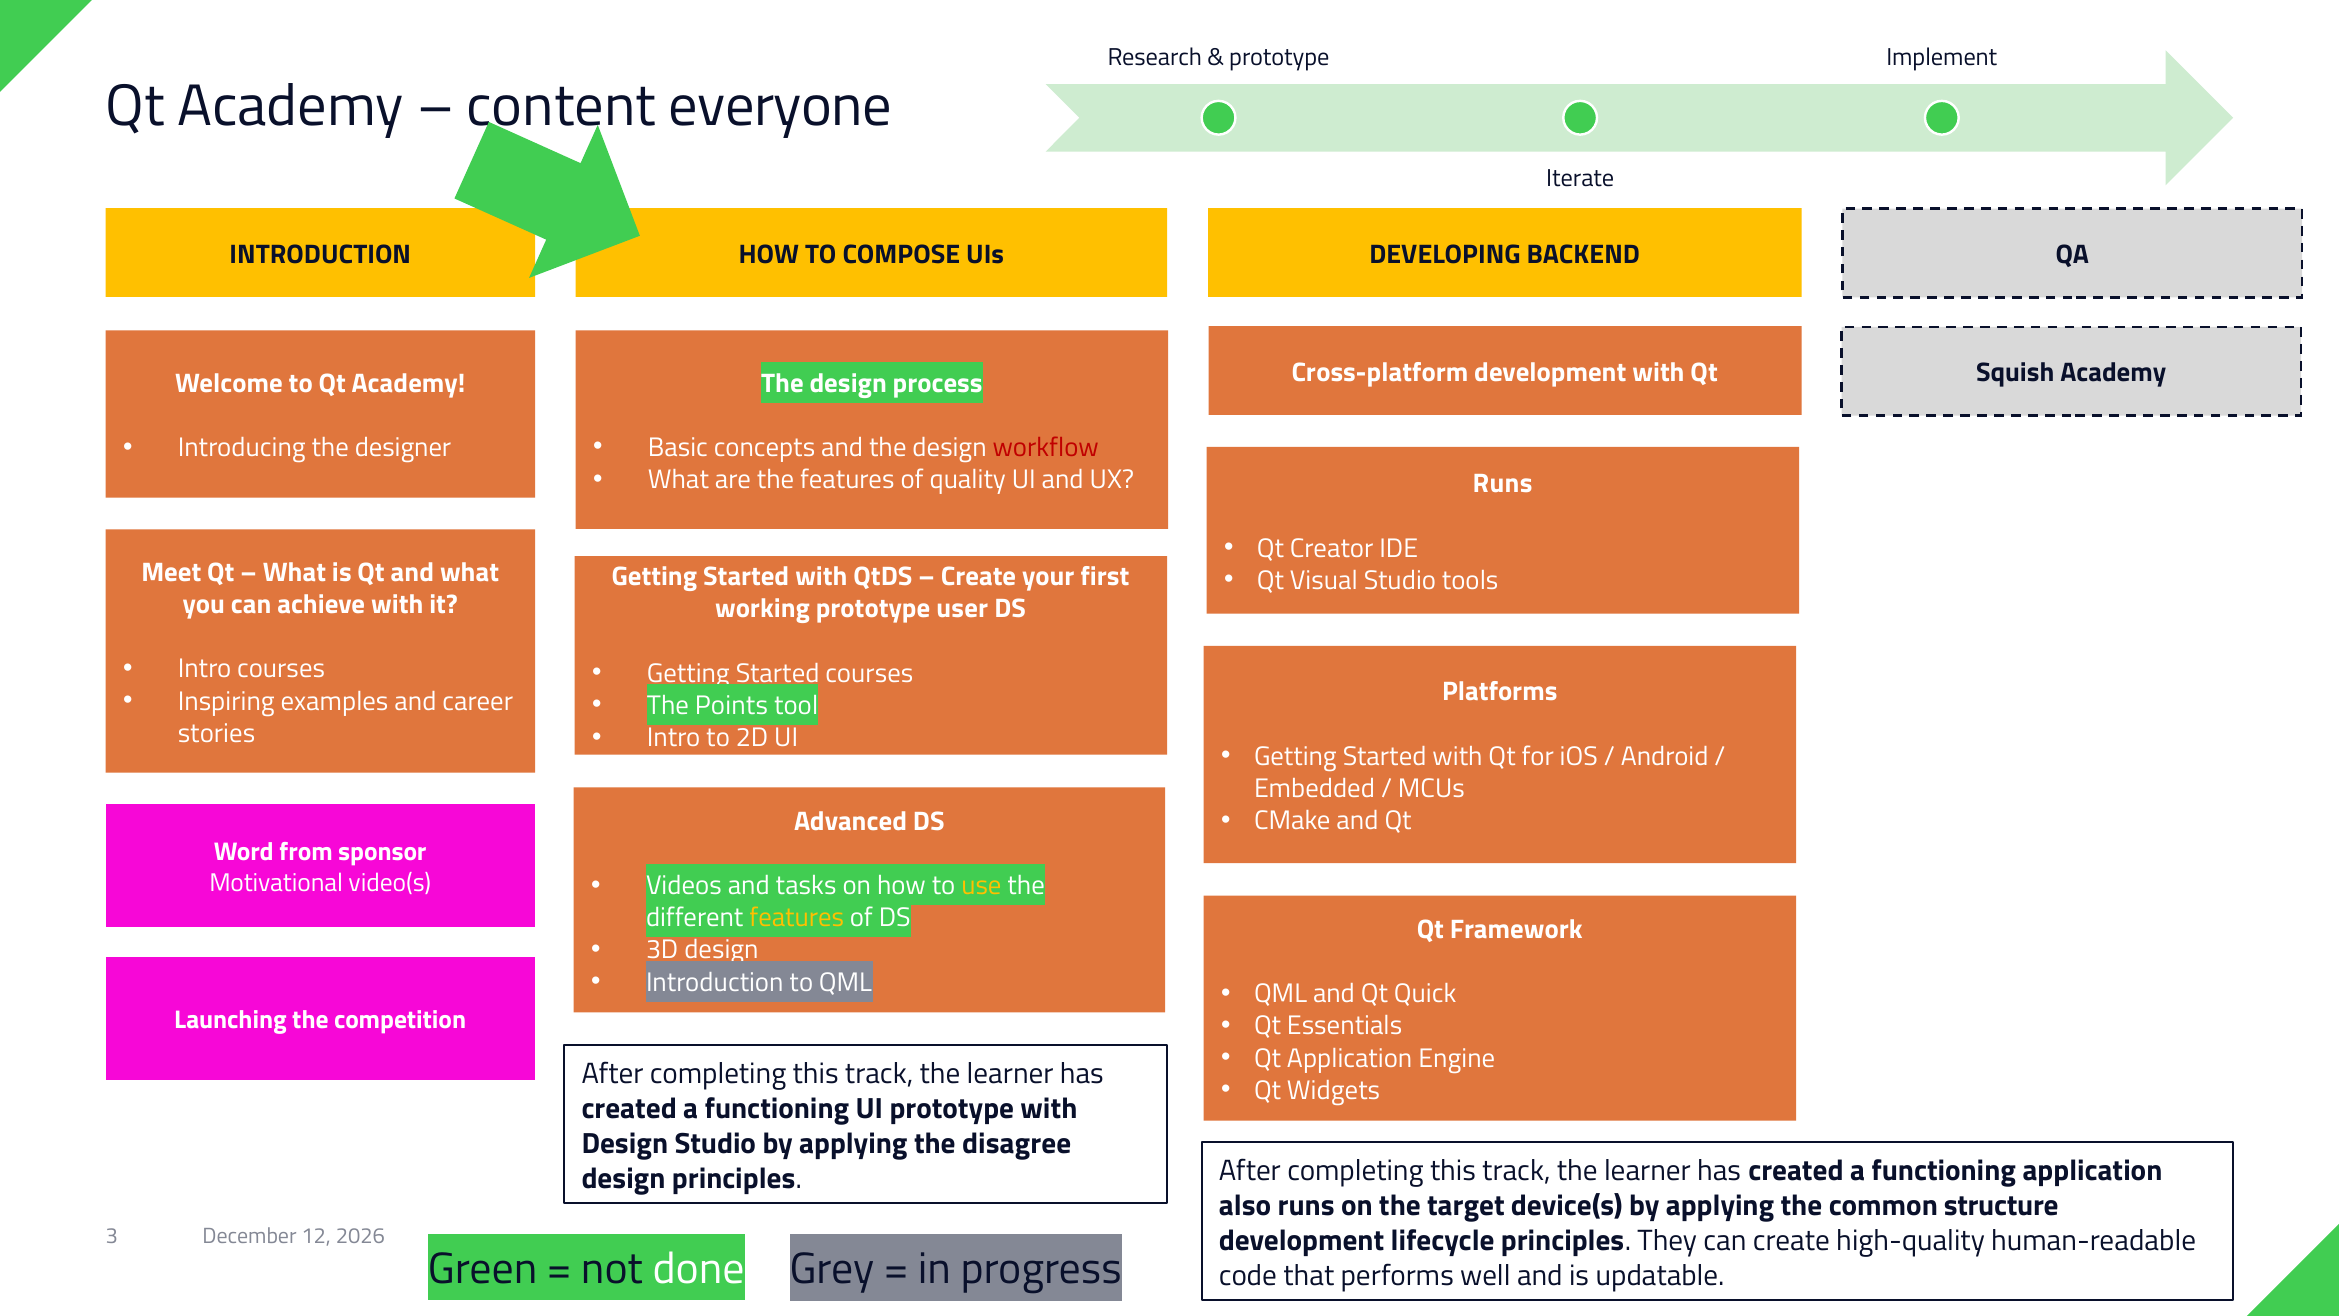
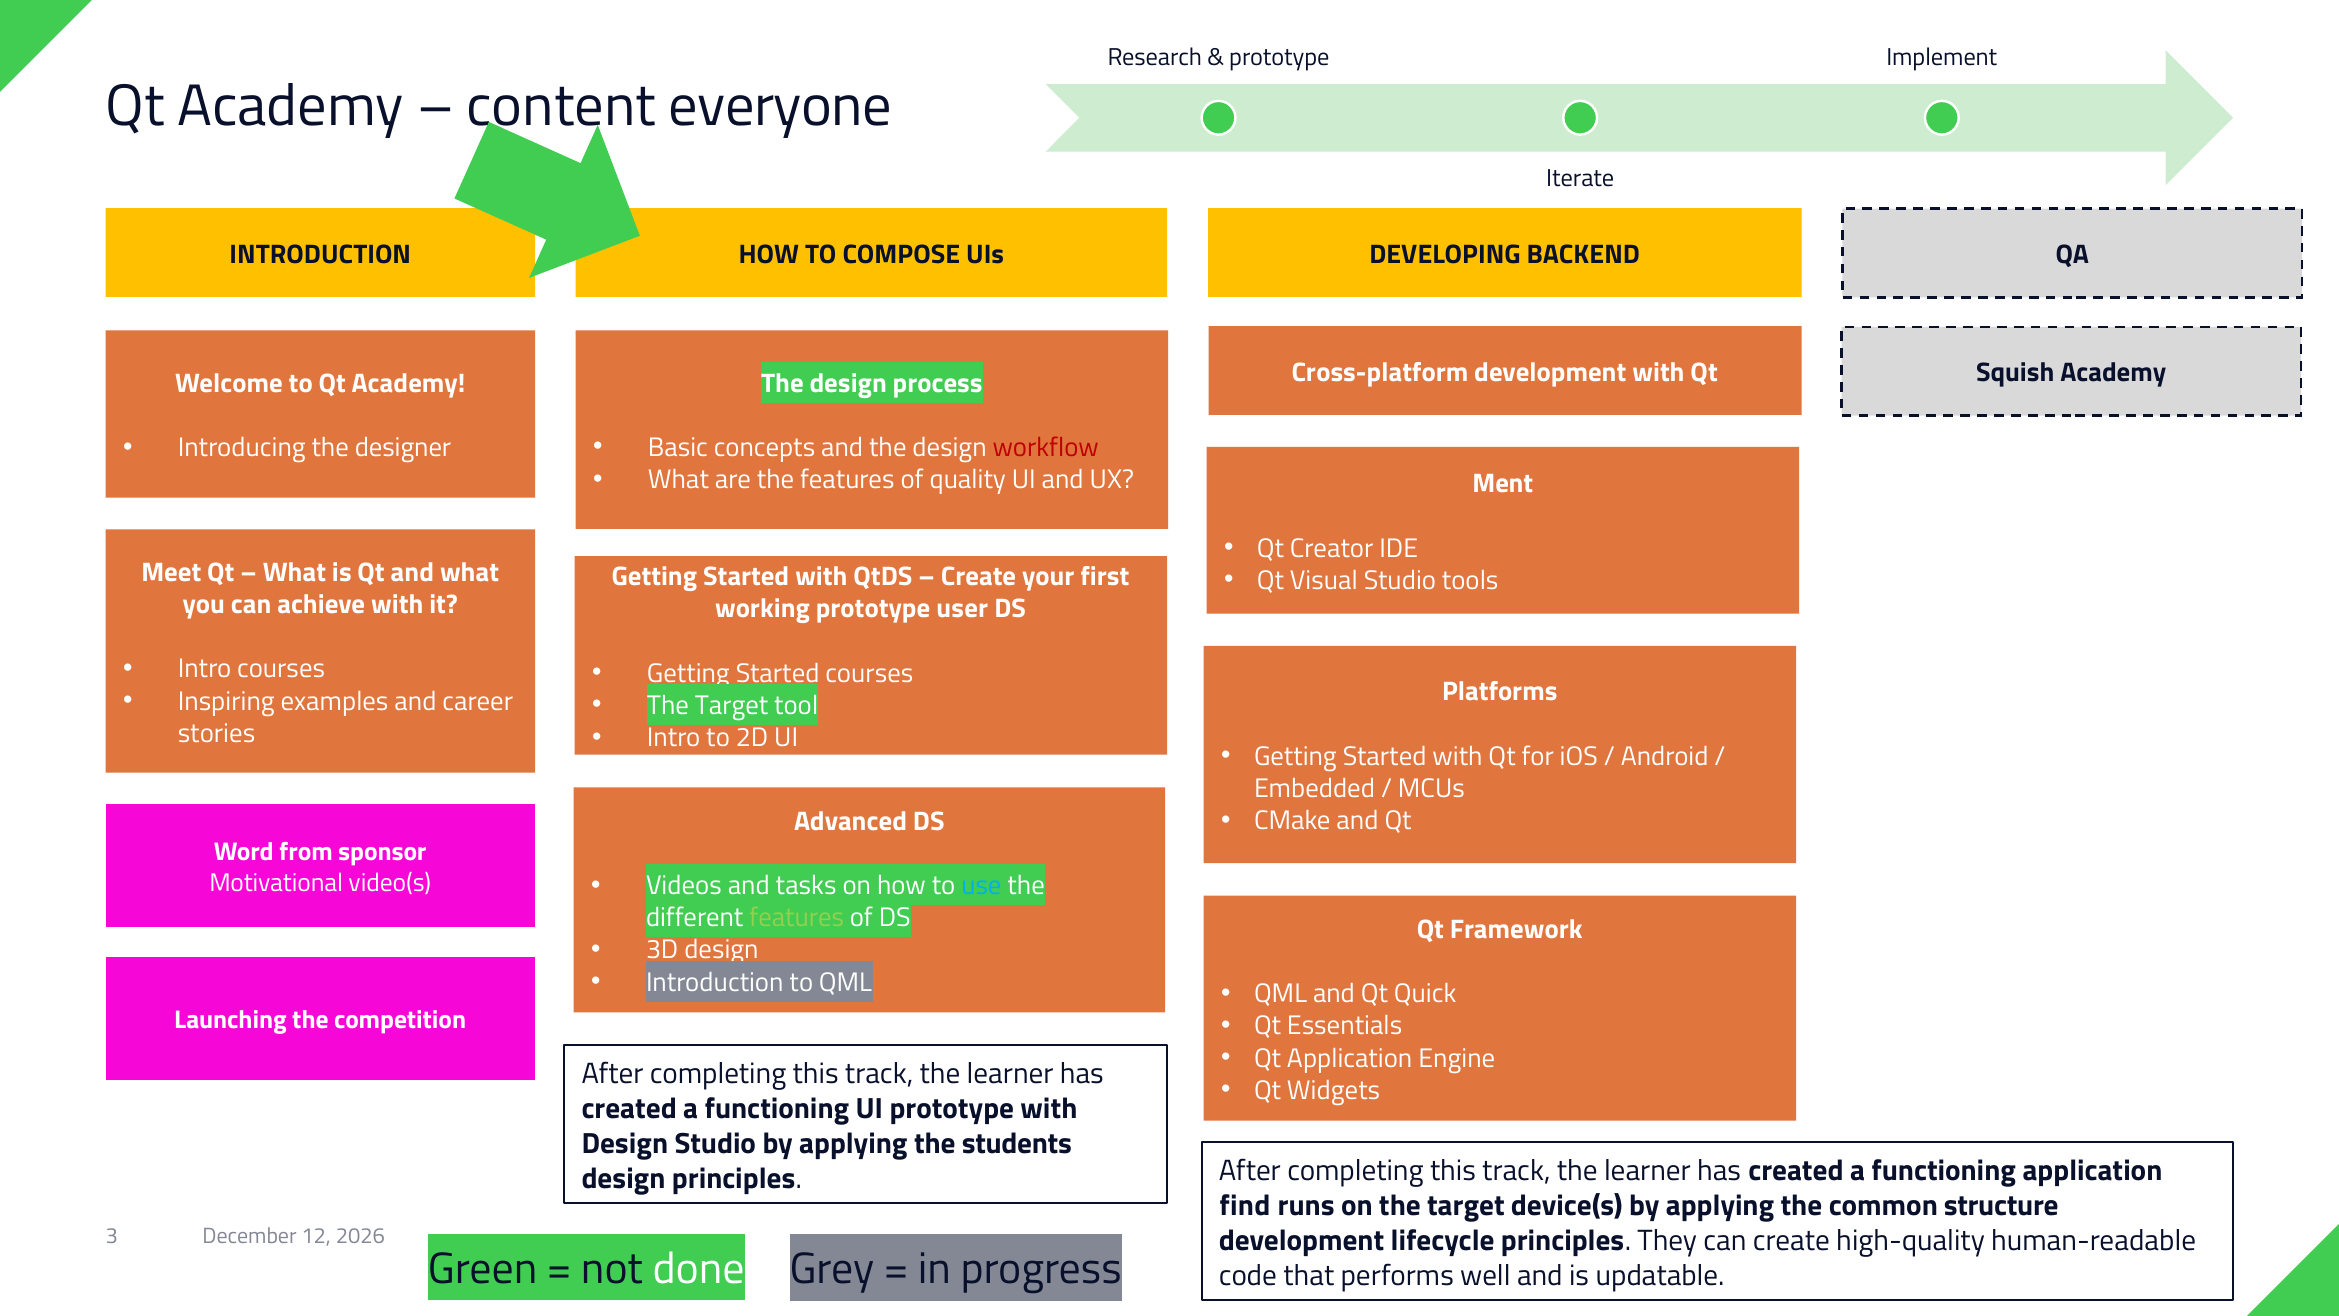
Runs: Runs -> Ment (1503, 484)
Points: Points -> Target (732, 705)
use colour: yellow -> light blue (981, 886)
features colour: yellow -> light green (797, 918)
disagree: disagree -> students (1017, 1143)
also: also -> find (1245, 1205)
